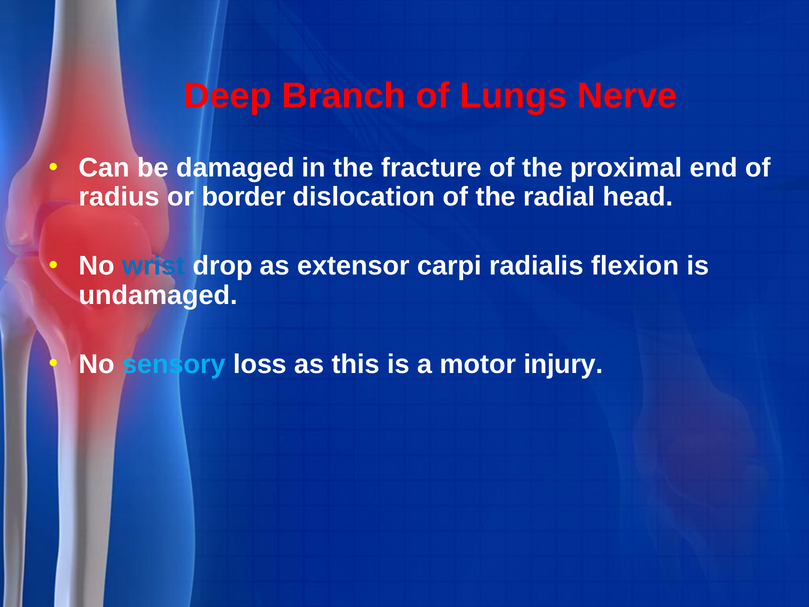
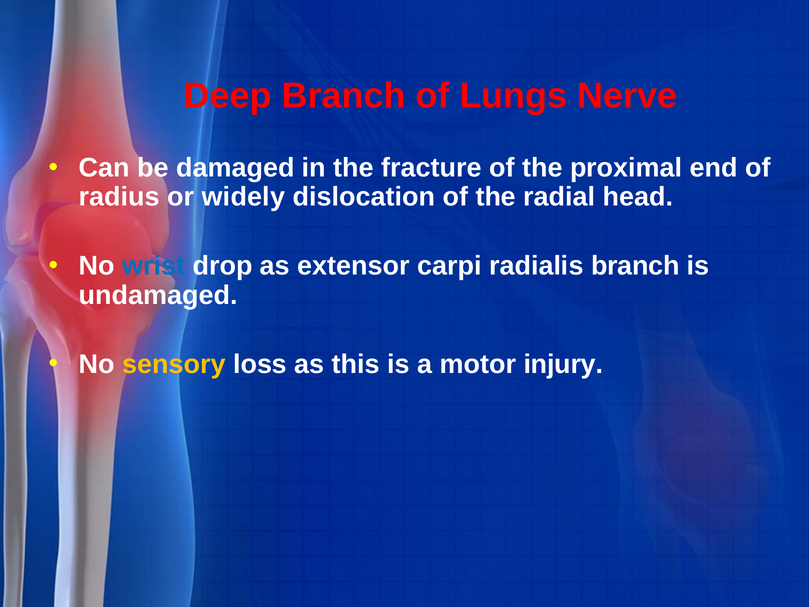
border: border -> widely (243, 197)
radialis flexion: flexion -> branch (635, 266)
sensory colour: light blue -> yellow (174, 364)
